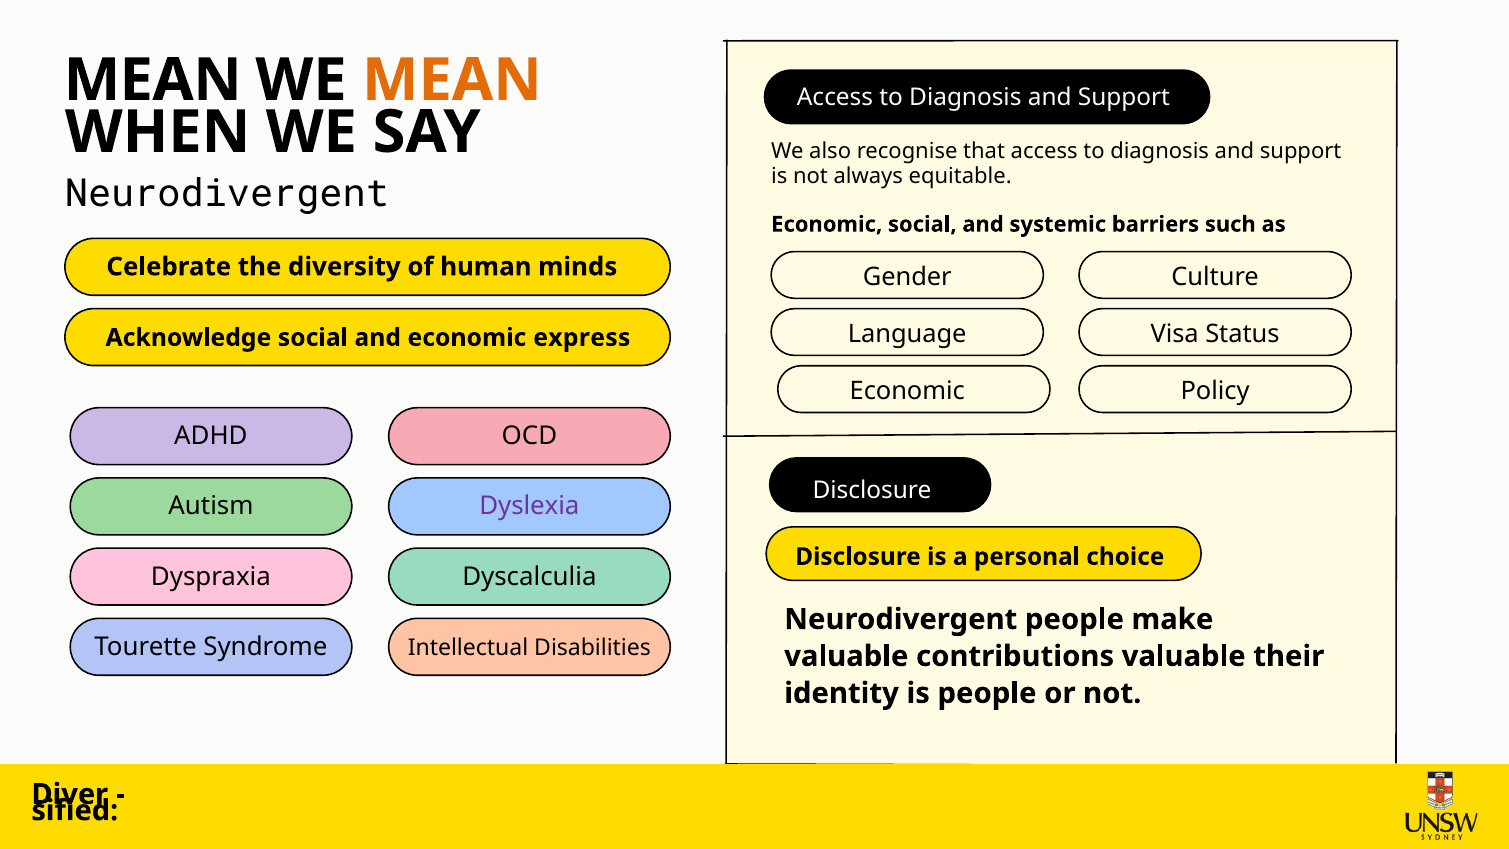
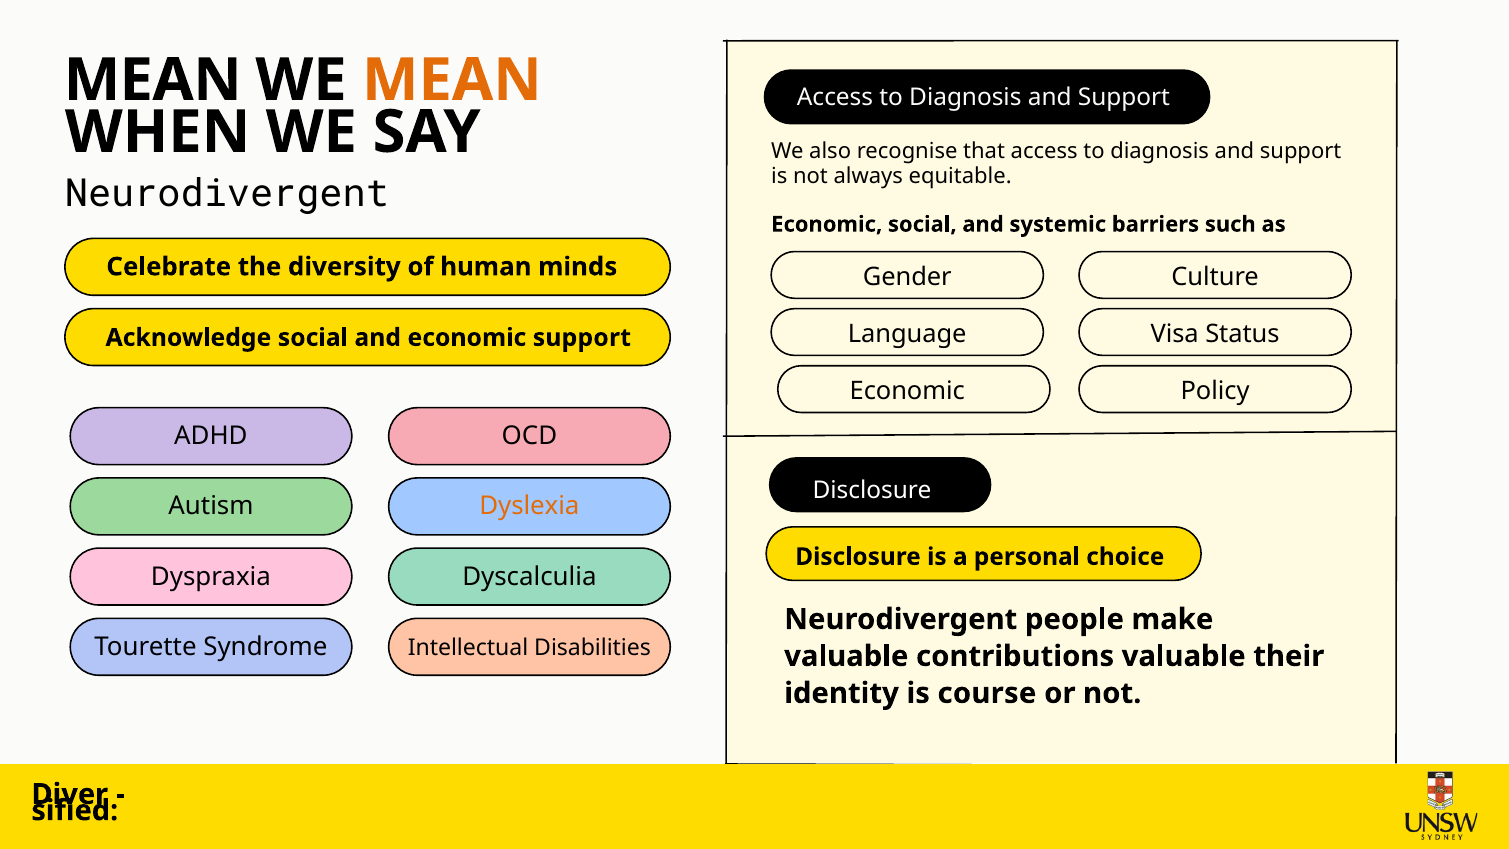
economic express: express -> support (582, 338)
Dyslexia colour: purple -> orange (529, 506)
is people: people -> course (987, 693)
